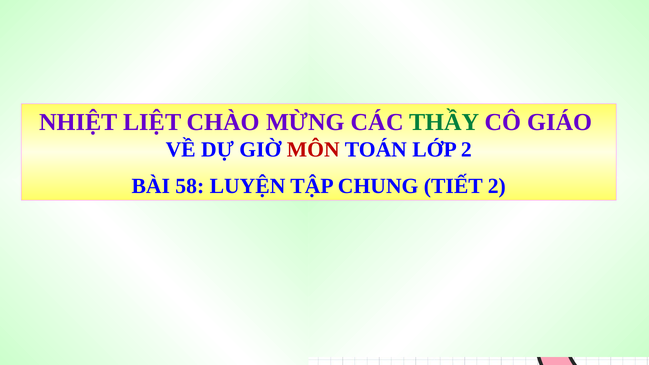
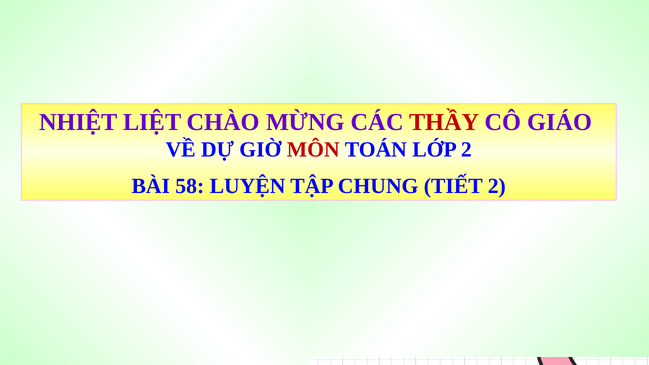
THẦY colour: green -> red (444, 122)
